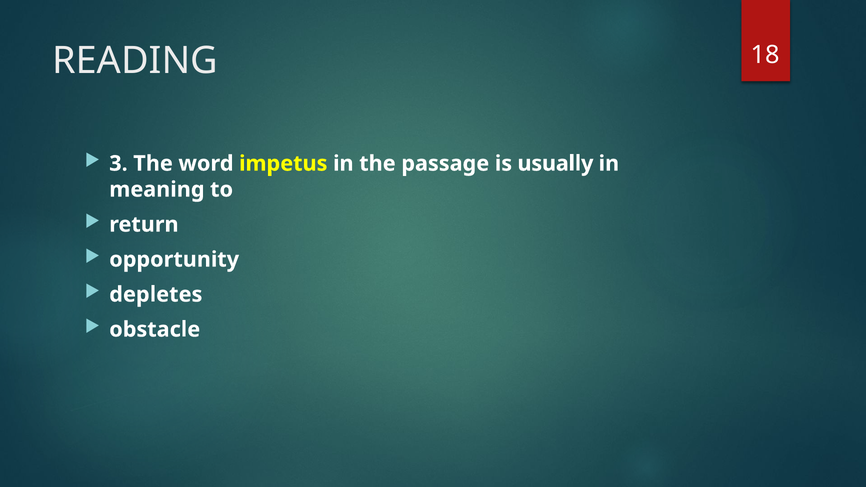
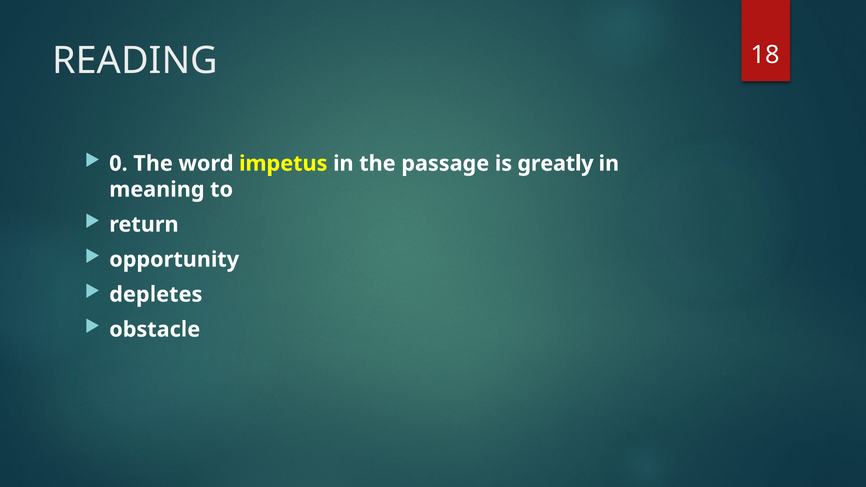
3: 3 -> 0 (118, 164)
usually: usually -> greatly (555, 164)
